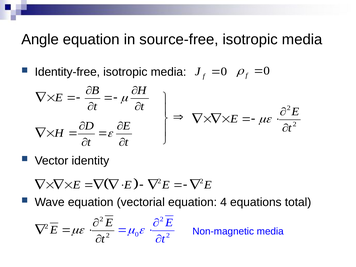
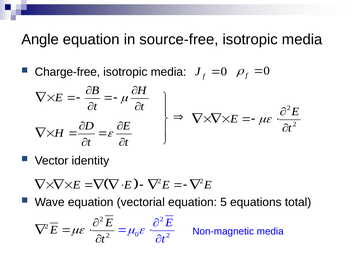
Identity-free: Identity-free -> Charge-free (67, 72)
4: 4 -> 5 (224, 202)
